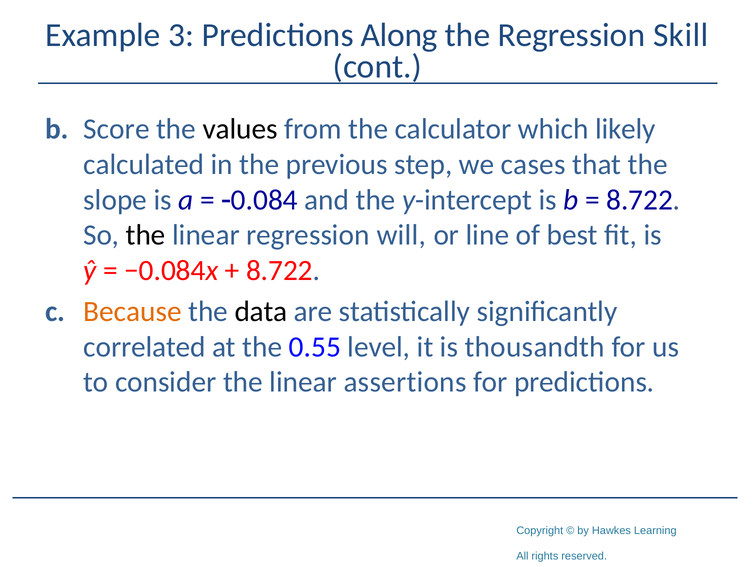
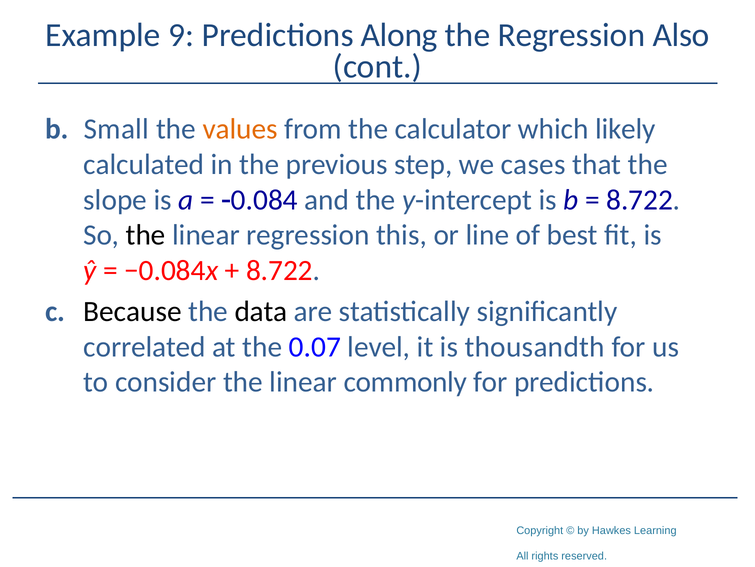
3: 3 -> 9 (181, 35)
Skill: Skill -> Also (681, 35)
Score: Score -> Small (116, 129)
values colour: black -> orange (240, 129)
will: will -> this (402, 235)
Because colour: orange -> black (133, 311)
0.55: 0.55 -> 0.07 (315, 346)
assertions: assertions -> commonly (405, 382)
